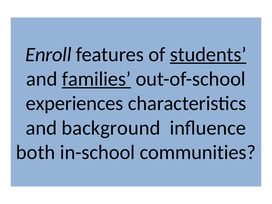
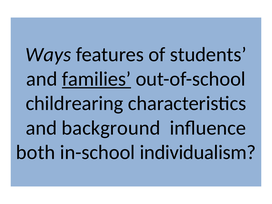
Enroll: Enroll -> Ways (48, 54)
students underline: present -> none (208, 54)
experiences: experiences -> childrearing (74, 103)
communities: communities -> individualism (198, 152)
